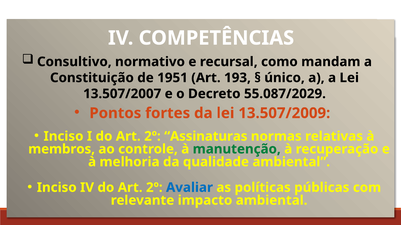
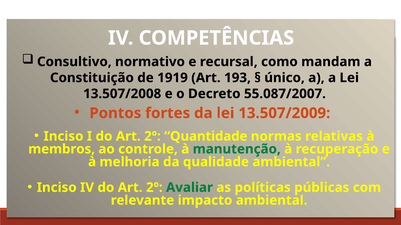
1951: 1951 -> 1919 (173, 78)
13.507/2007: 13.507/2007 -> 13.507/2008 (122, 94)
55.087/2029: 55.087/2029 -> 55.087/2007 (285, 94)
Assinaturas: Assinaturas -> Quantidade (206, 137)
Avaliar colour: blue -> green (189, 188)
